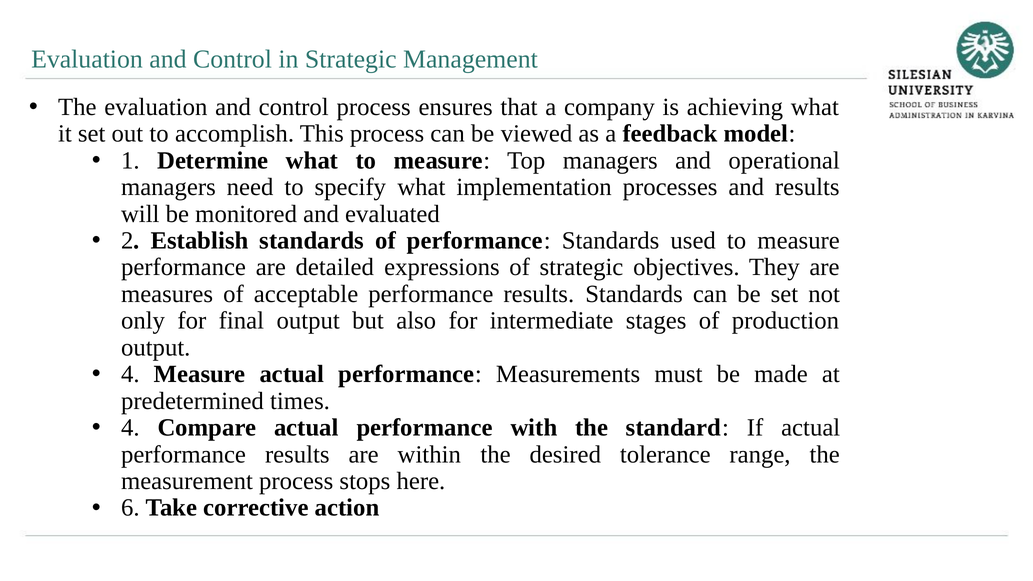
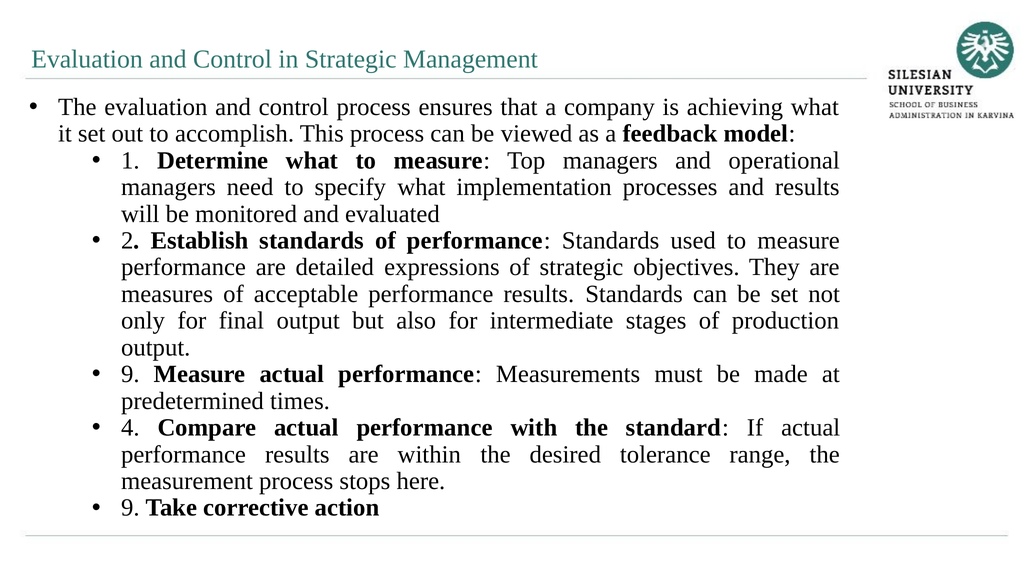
4: 4 -> 9 (130, 374)
6: 6 -> 9 (130, 508)
